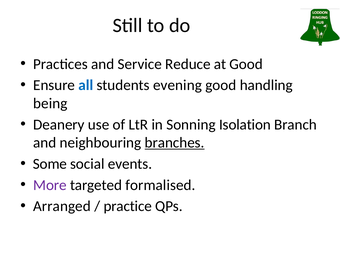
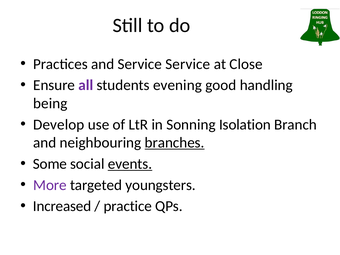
Service Reduce: Reduce -> Service (188, 64)
at Good: Good -> Close (246, 64)
all colour: blue -> purple (86, 85)
Deanery: Deanery -> Develop (59, 125)
events underline: none -> present (130, 164)
formalised: formalised -> youngsters (161, 185)
Arranged: Arranged -> Increased (62, 206)
